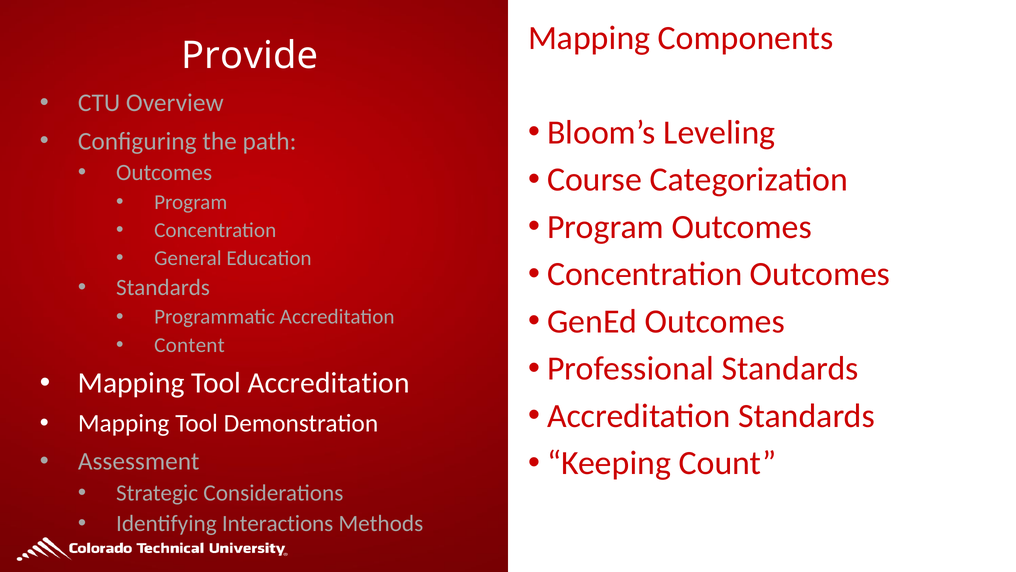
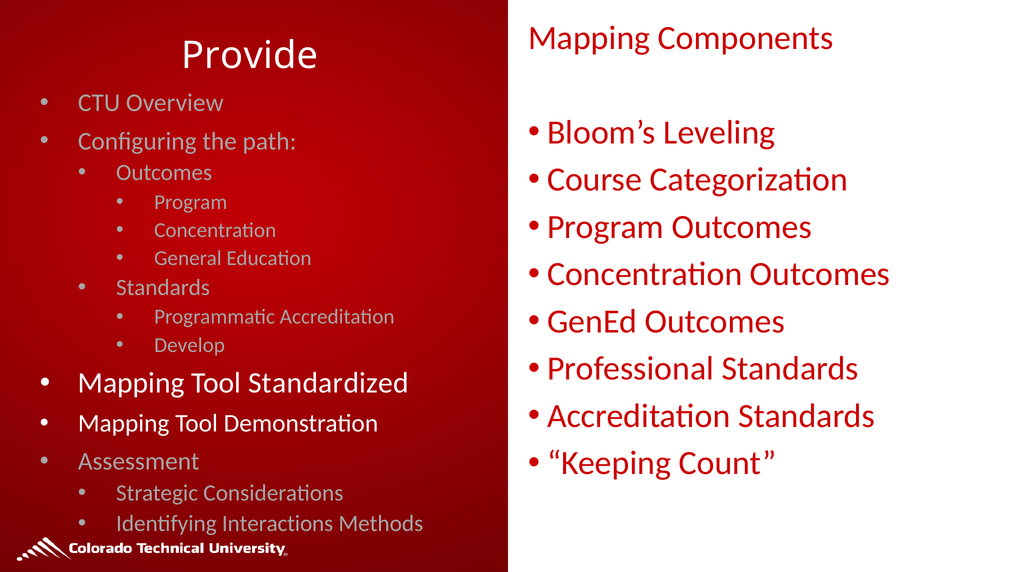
Content: Content -> Develop (190, 345)
Tool Accreditation: Accreditation -> Standardized (329, 383)
